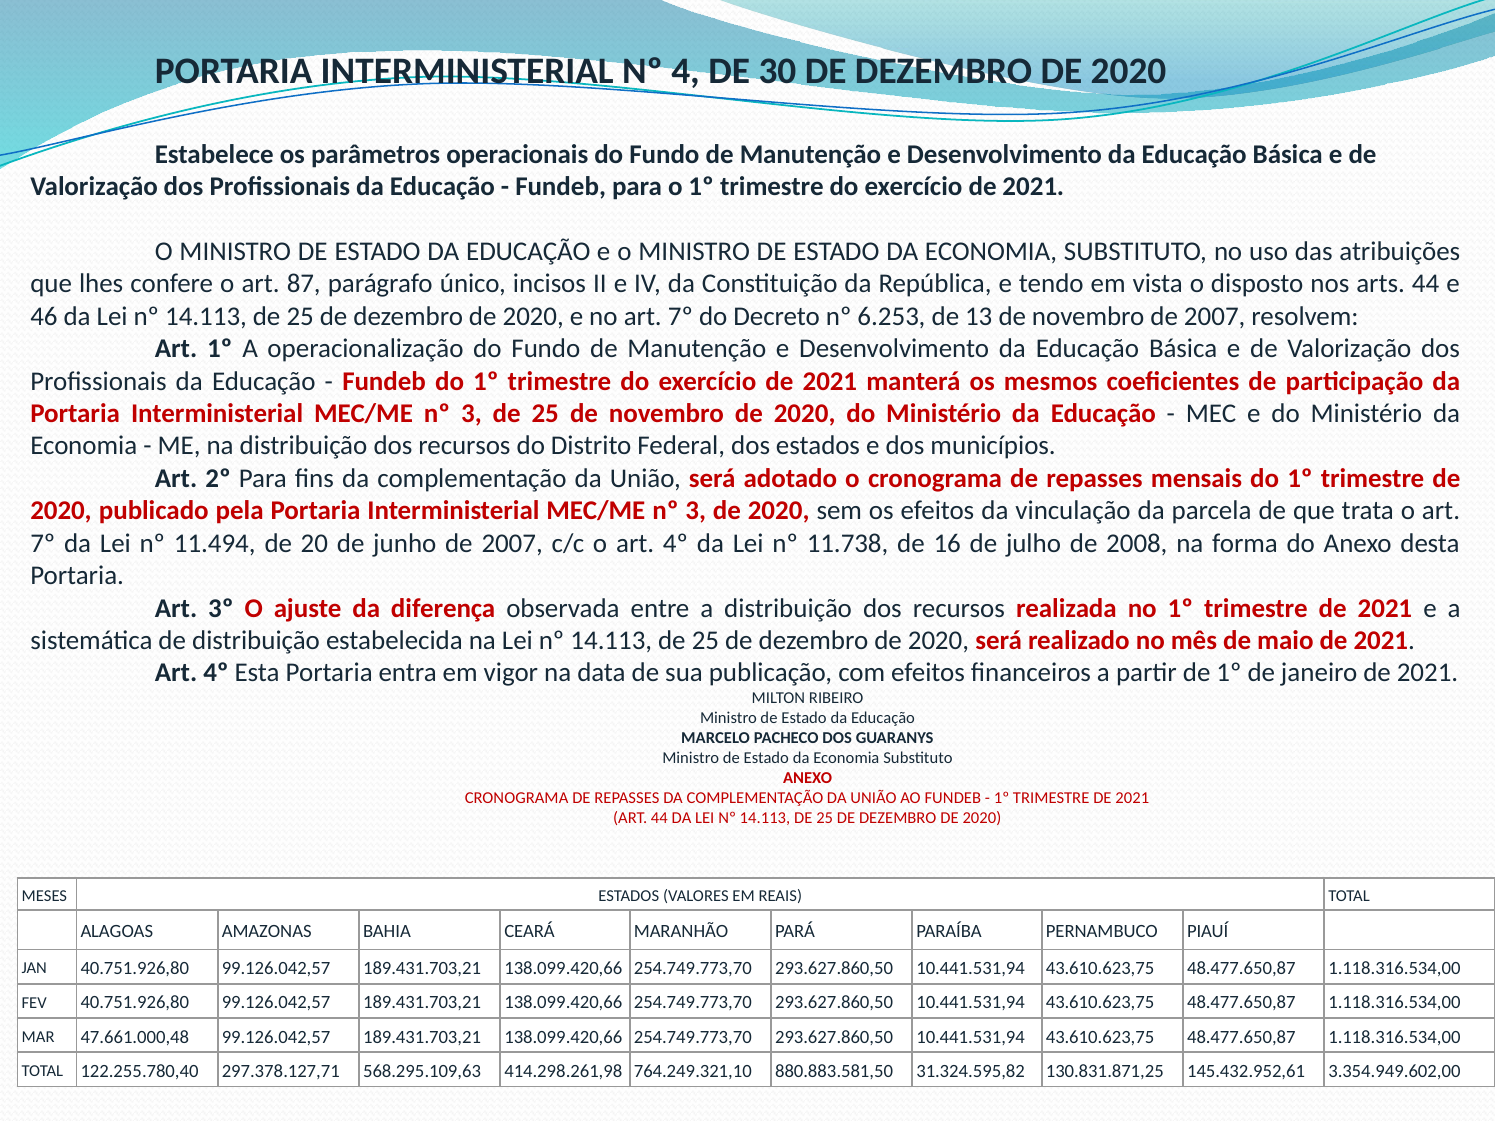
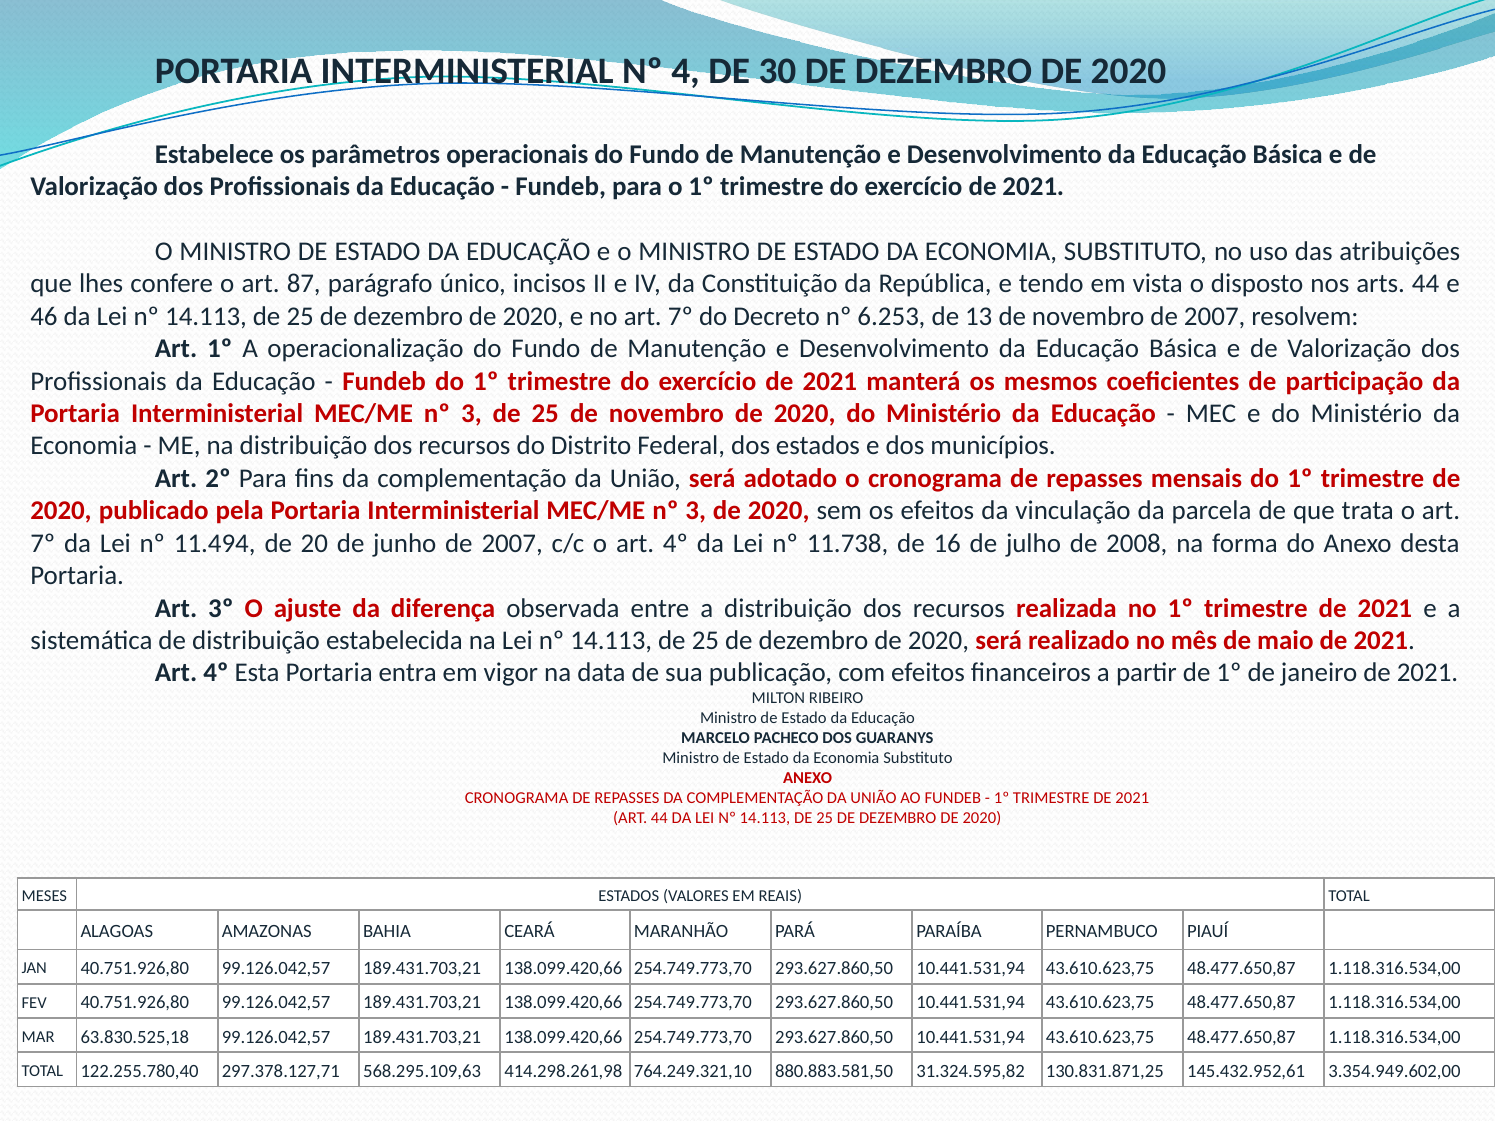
47.661.000,48: 47.661.000,48 -> 63.830.525,18 (135, 1037)
